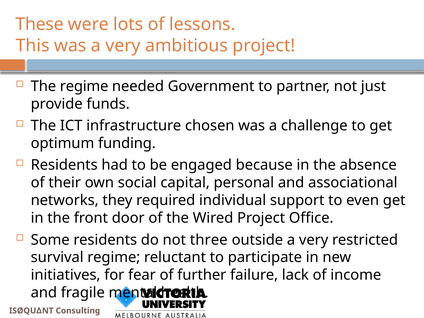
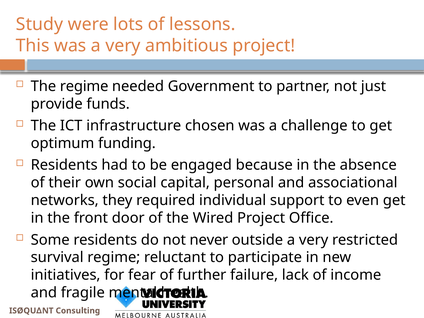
These: These -> Study (40, 25)
three: three -> never (209, 240)
